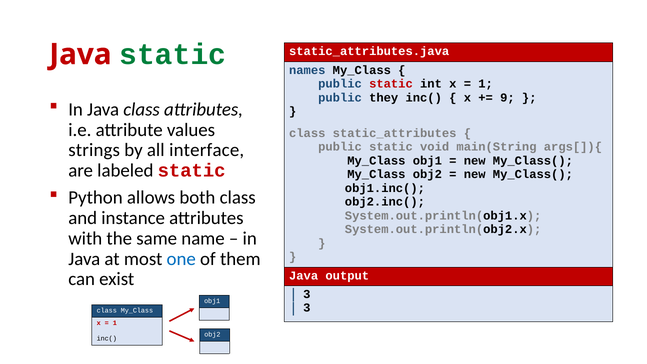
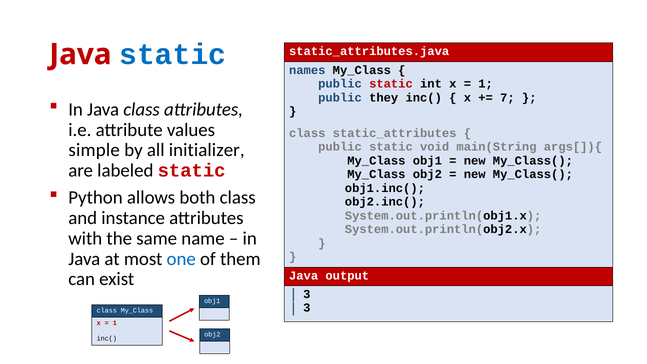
static colour: green -> blue (173, 54)
9: 9 -> 7 (507, 98)
strings: strings -> simple (94, 150)
interface: interface -> initializer (207, 150)
